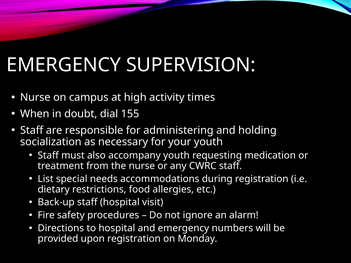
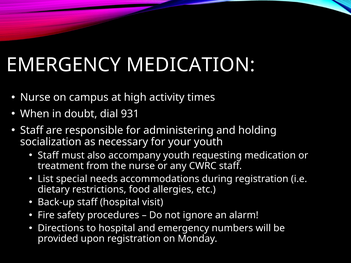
EMERGENCY SUPERVISION: SUPERVISION -> MEDICATION (191, 65)
155: 155 -> 931 (130, 114)
